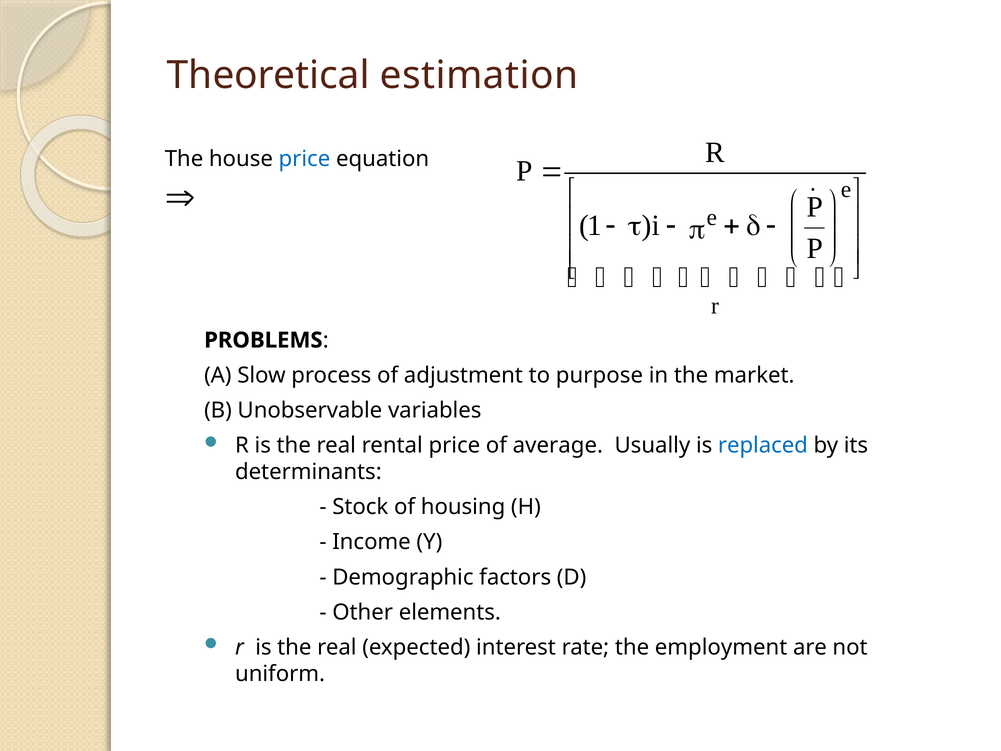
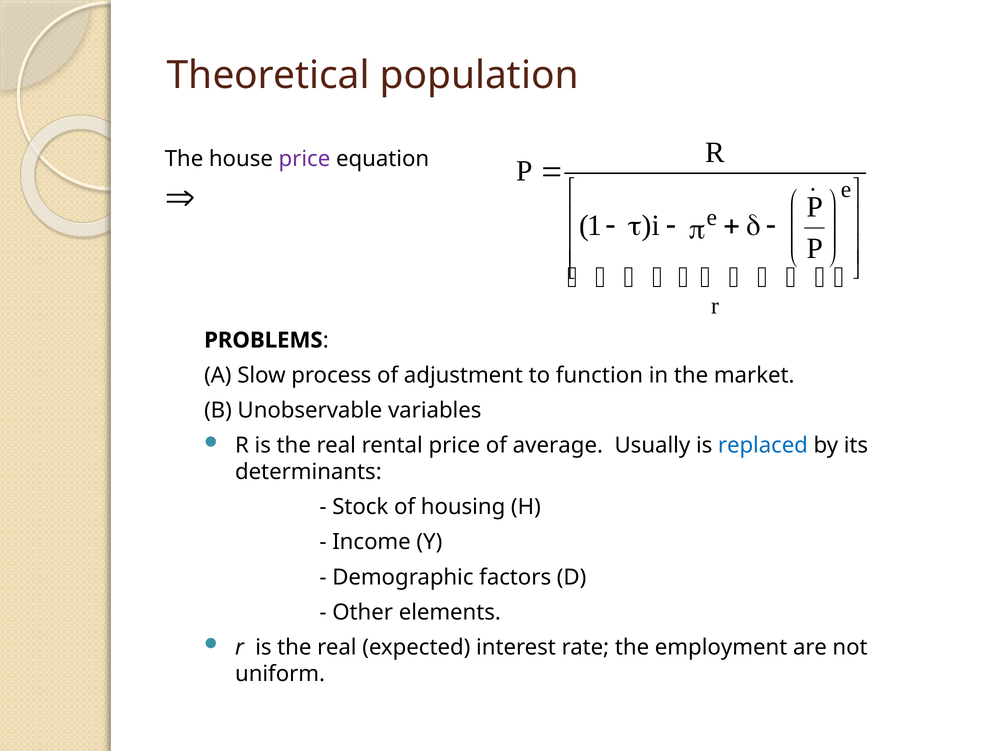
estimation: estimation -> population (479, 75)
price colour: blue -> purple (304, 159)
purpose: purpose -> function (599, 375)
